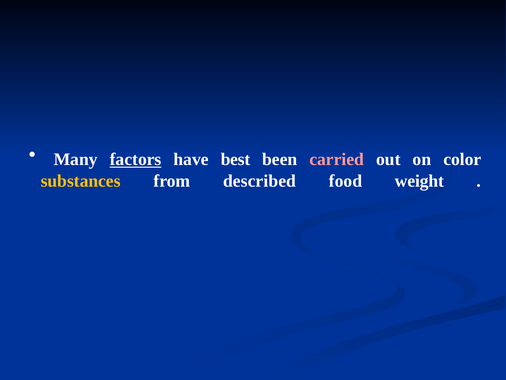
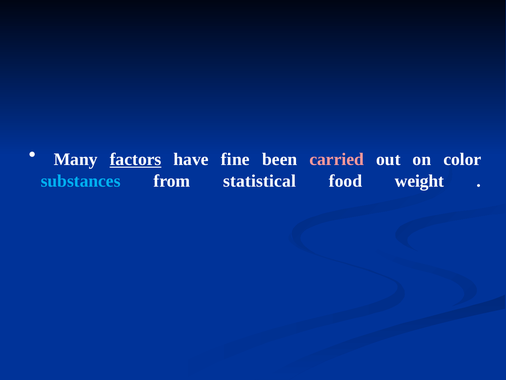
best: best -> fine (235, 159)
substances colour: yellow -> light blue (81, 181)
described: described -> statistical (260, 181)
